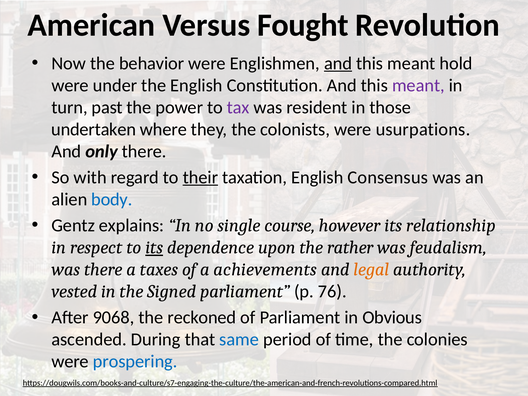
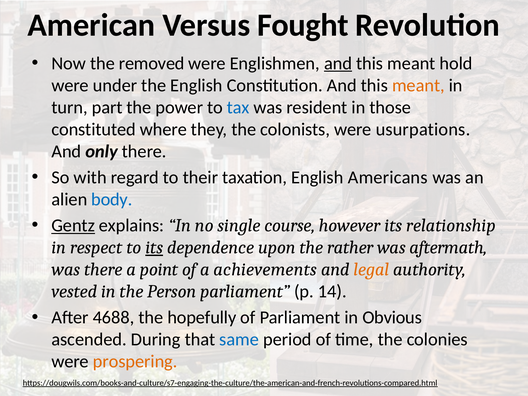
behavior: behavior -> removed (152, 63)
meant colour: purple -> orange (418, 85)
past: past -> part (107, 107)
tax colour: purple -> blue (238, 107)
undertaken: undertaken -> constituted (94, 129)
their underline: present -> none (200, 177)
Consensus: Consensus -> Americans (388, 177)
Gentz underline: none -> present (73, 226)
feudalism: feudalism -> aftermath (448, 247)
taxes: taxes -> point (159, 269)
Signed: Signed -> Person (172, 291)
76: 76 -> 14 (332, 291)
9068: 9068 -> 4688 (114, 318)
reckoned: reckoned -> hopefully (202, 318)
prospering colour: blue -> orange (135, 362)
